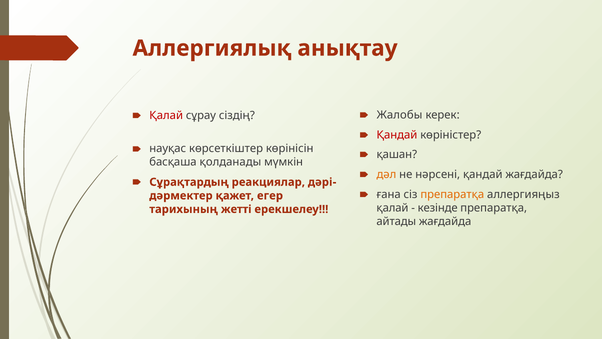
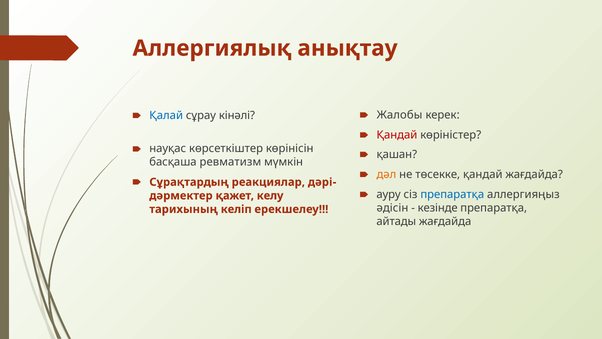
Қалай colour: red -> blue (166, 115)
сіздің: сіздің -> кінәлі (237, 115)
қолданады: қолданады -> ревматизм (230, 162)
нәрсені: нәрсені -> төсекке (438, 174)
егер: егер -> келу (270, 195)
ғана: ғана -> ауру (389, 194)
препаратқа colour: orange -> blue (452, 194)
қалай: қалай -> әдісін (392, 208)
жетті: жетті -> келіп (236, 209)
